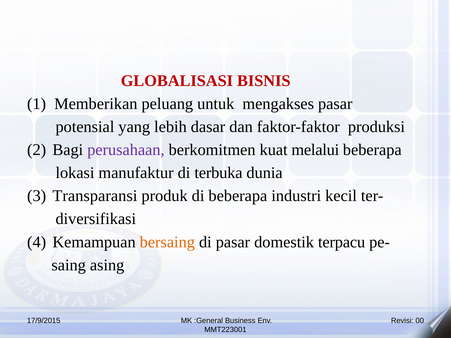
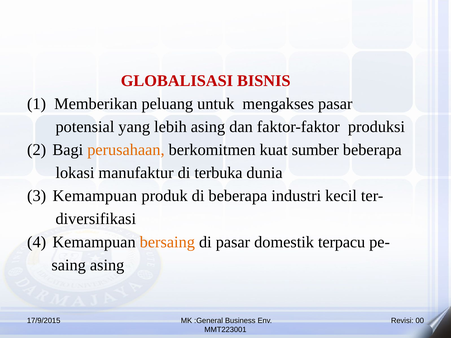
lebih dasar: dasar -> asing (208, 127)
perusahaan colour: purple -> orange (126, 150)
melalui: melalui -> sumber (315, 150)
Transparansi: Transparansi -> Kemampuan (95, 196)
